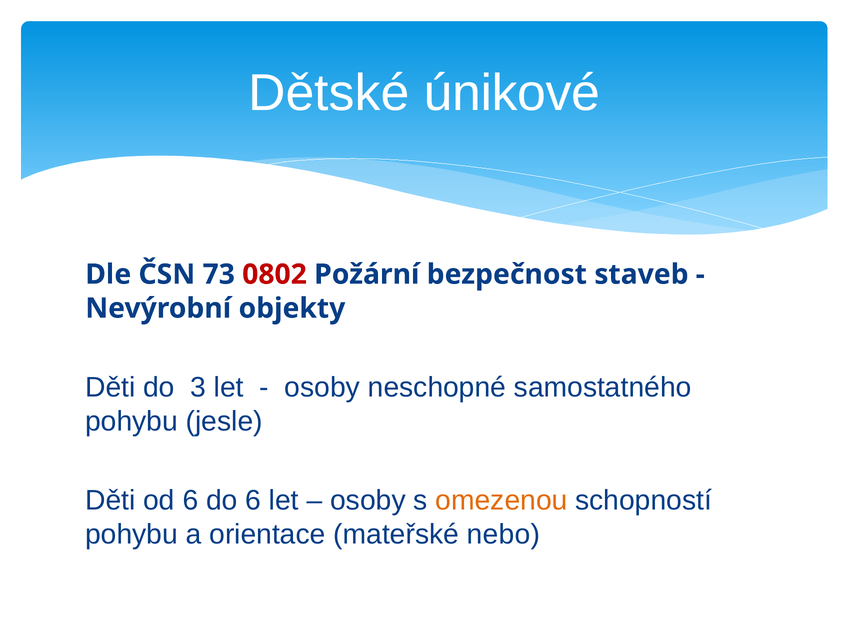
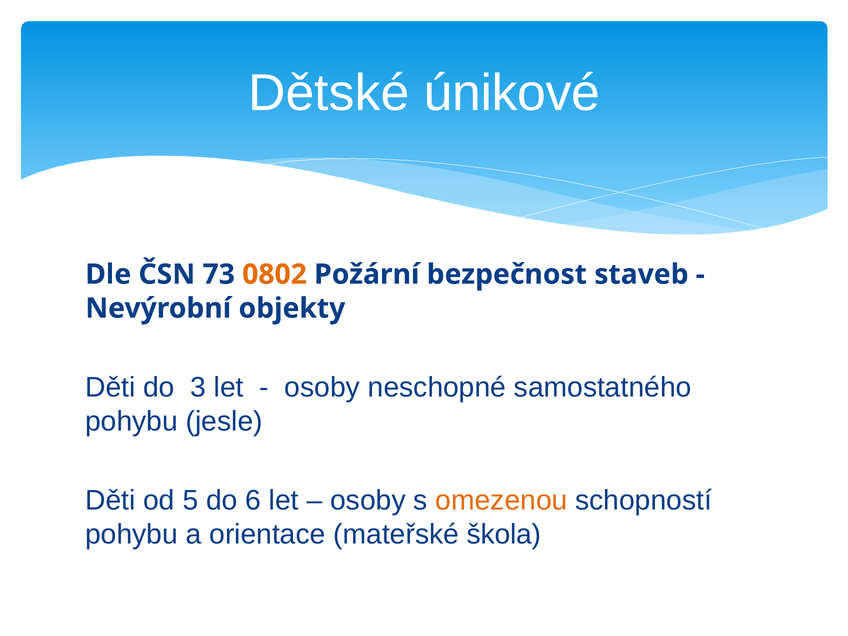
0802 colour: red -> orange (275, 274)
od 6: 6 -> 5 (190, 501)
nebo: nebo -> škola (504, 534)
